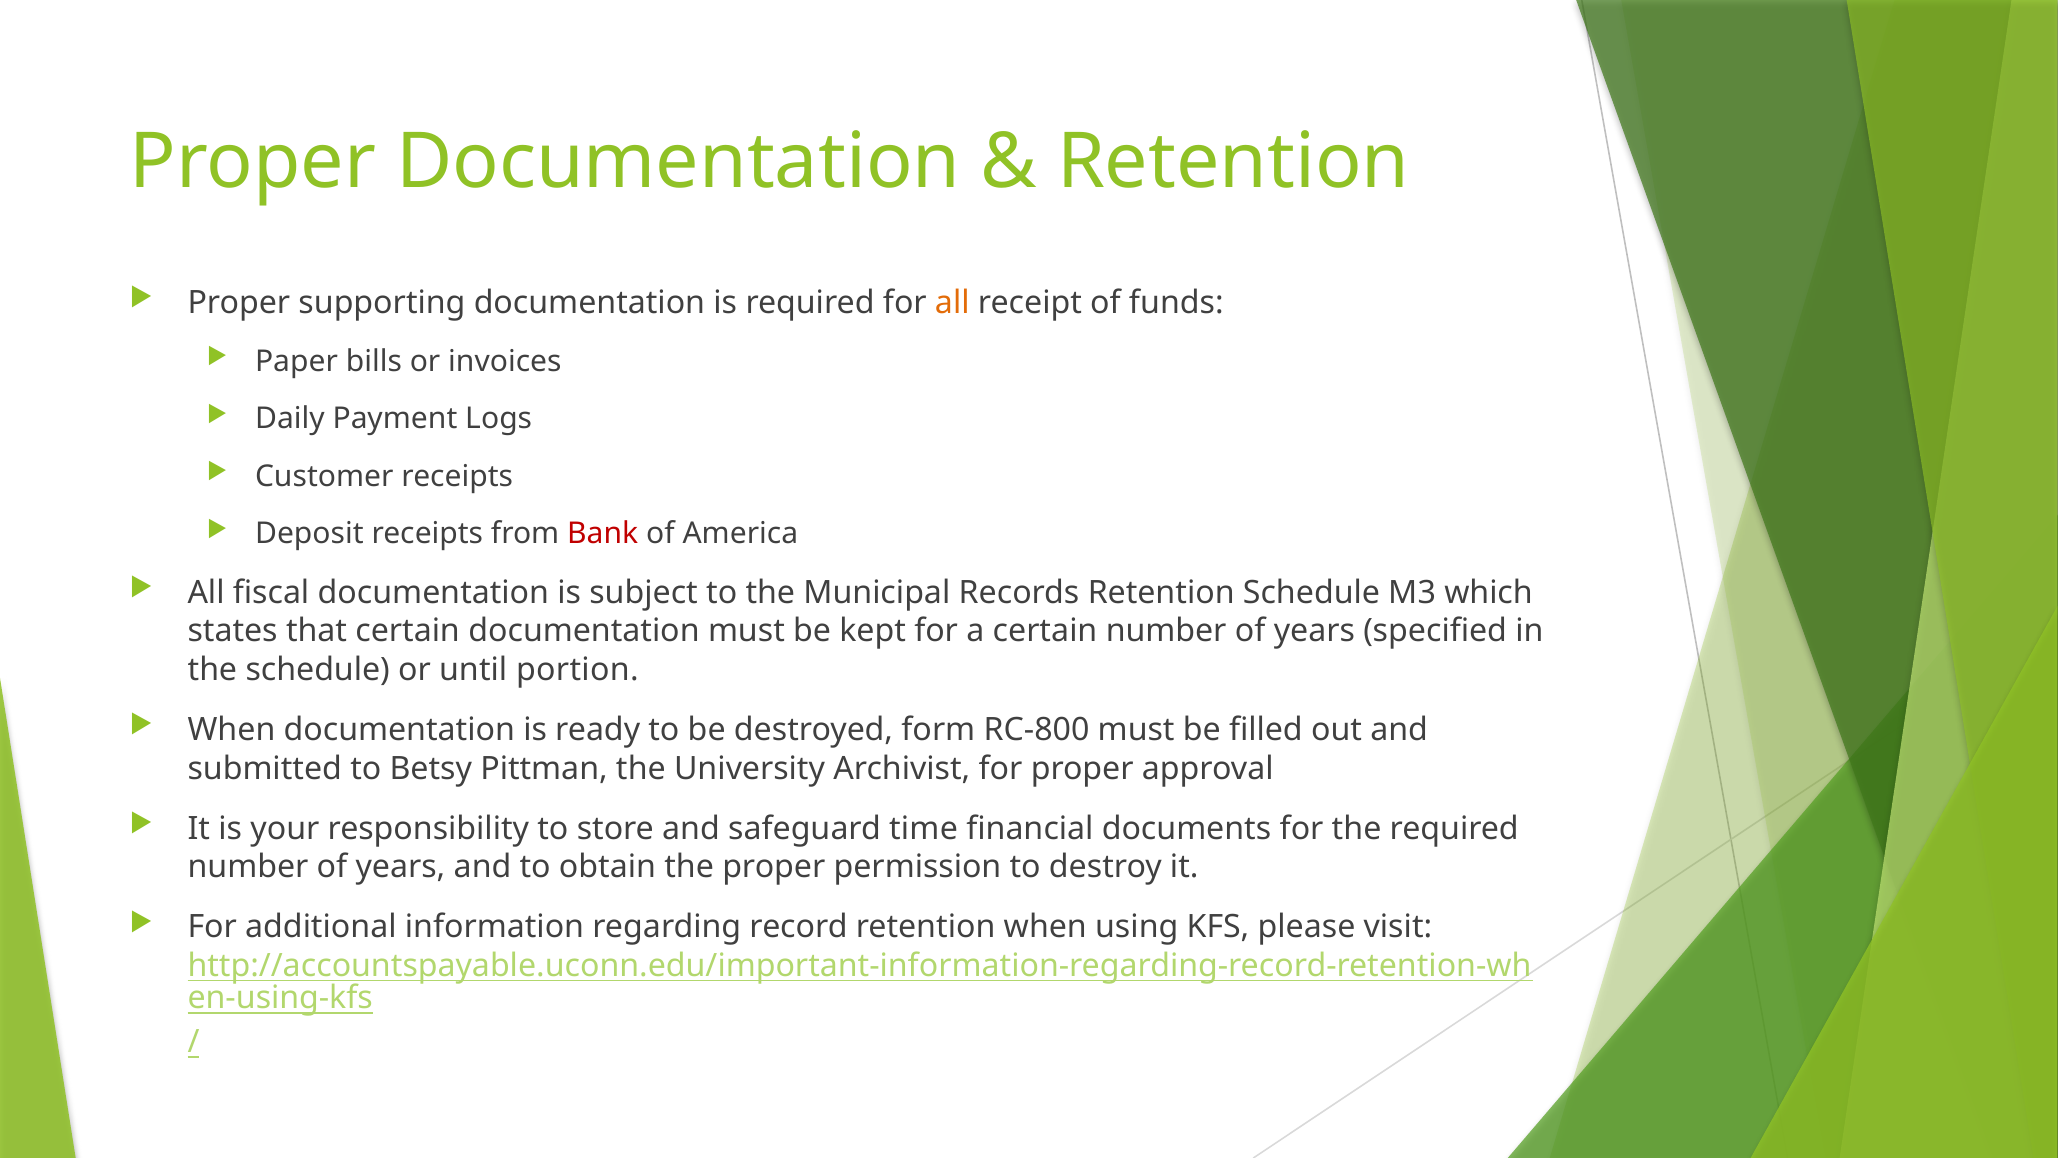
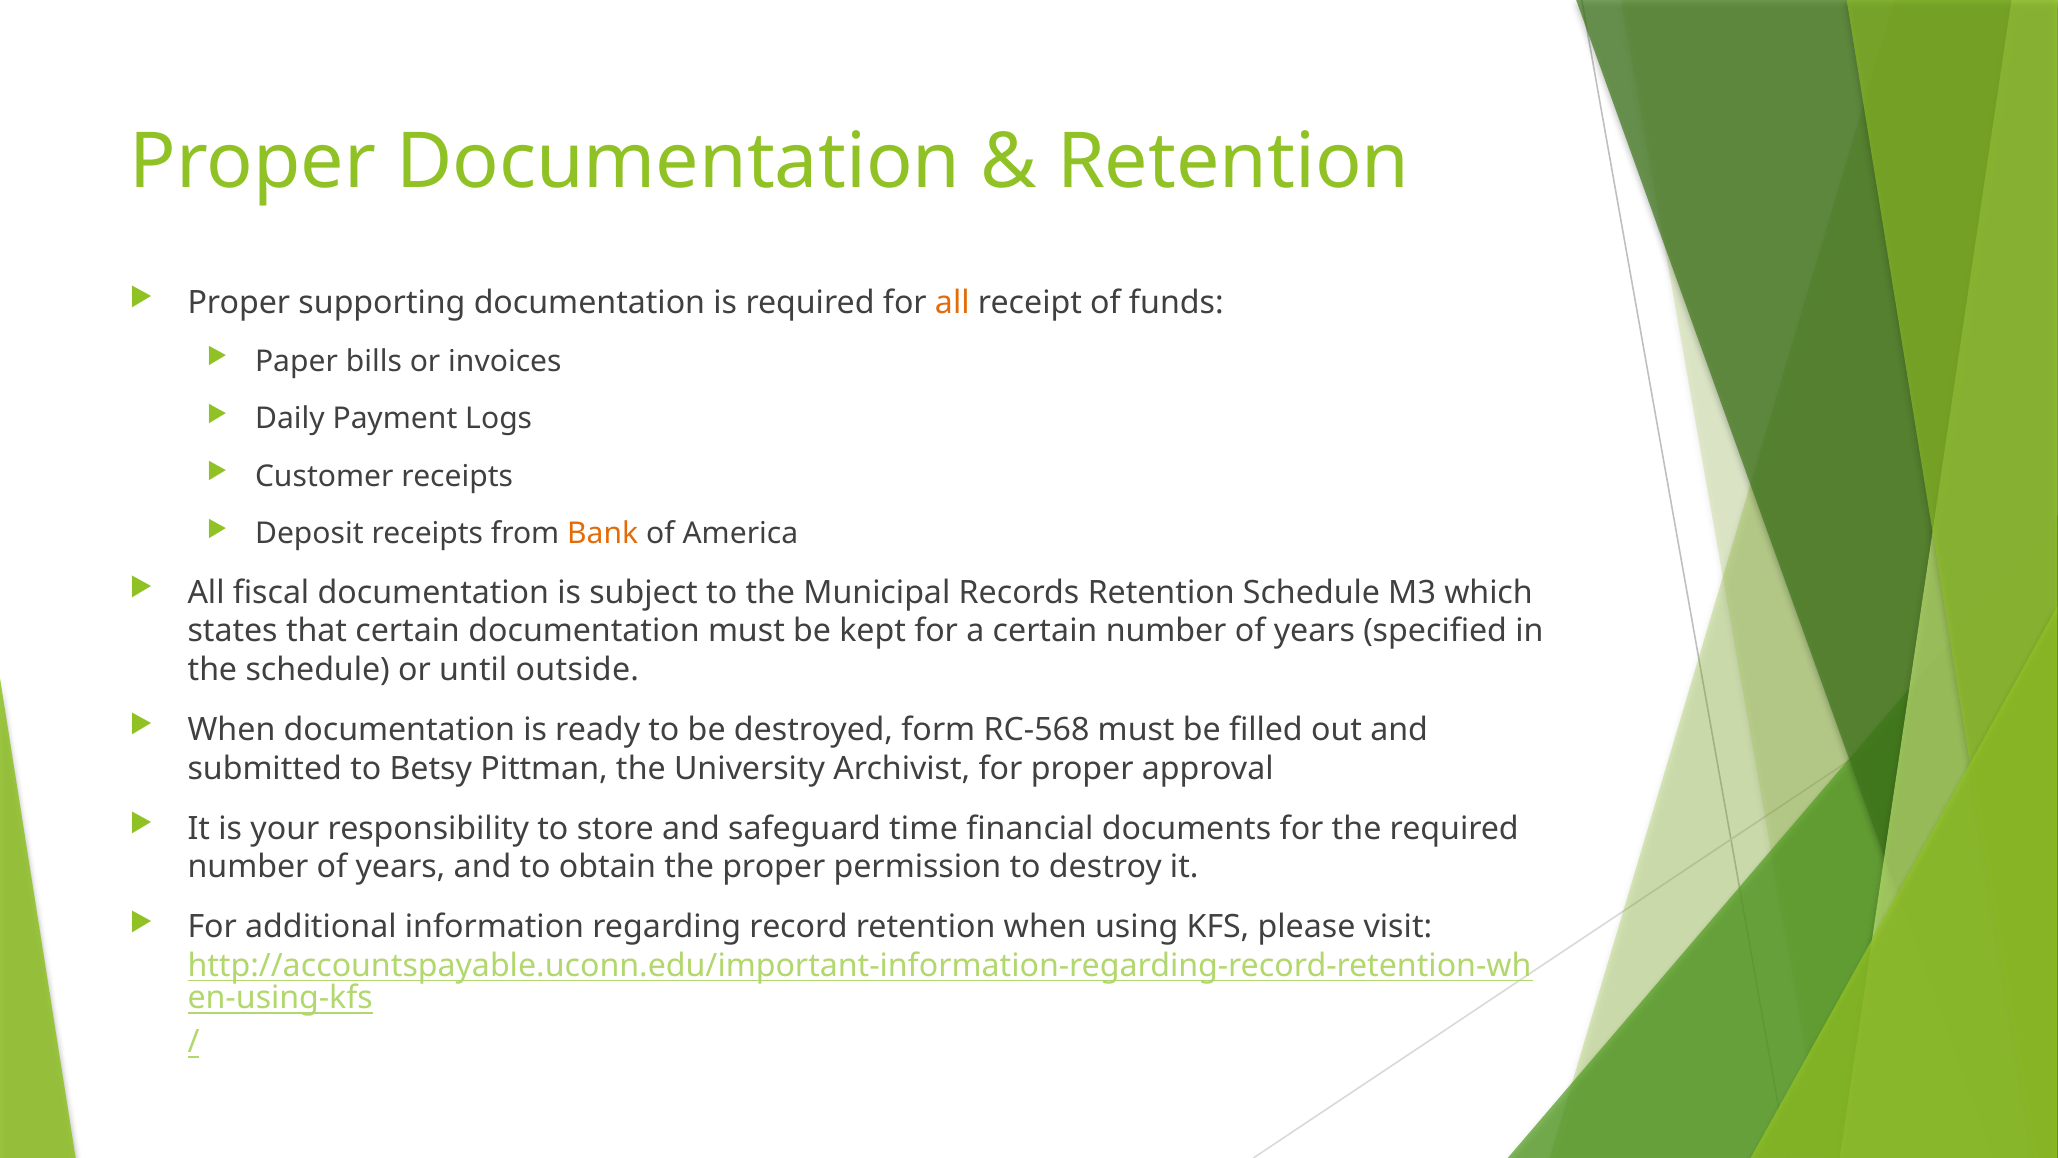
Bank colour: red -> orange (603, 534)
portion: portion -> outside (577, 670)
RC-800: RC-800 -> RC-568 (1037, 730)
